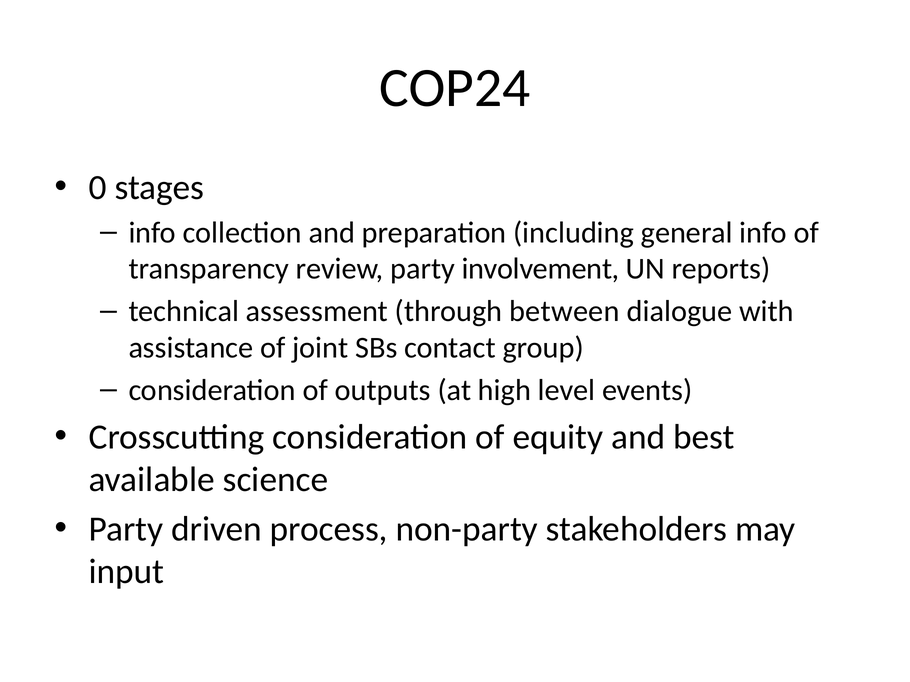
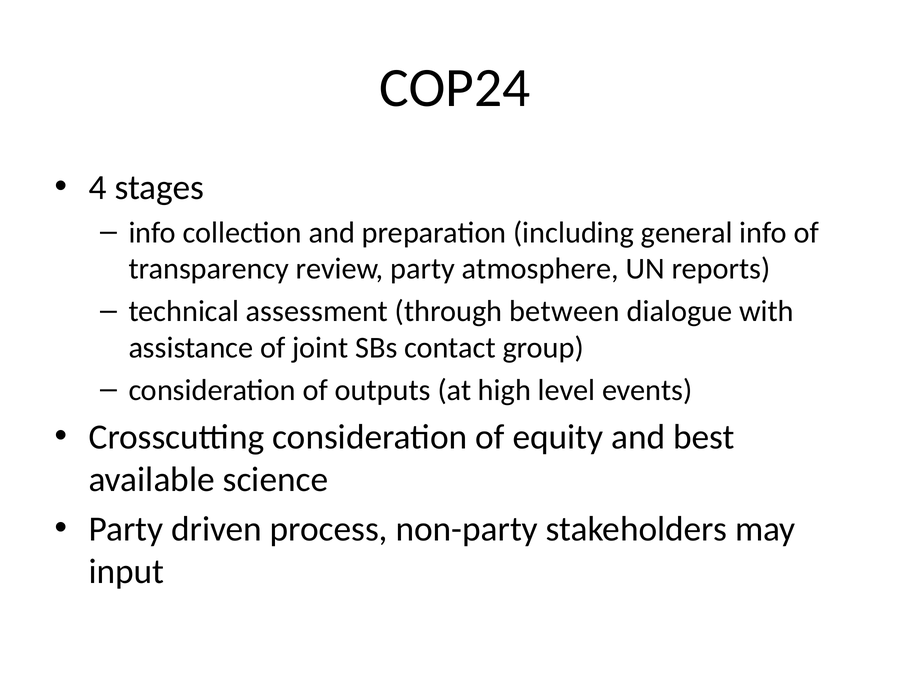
0: 0 -> 4 (98, 188)
involvement: involvement -> atmosphere (540, 269)
